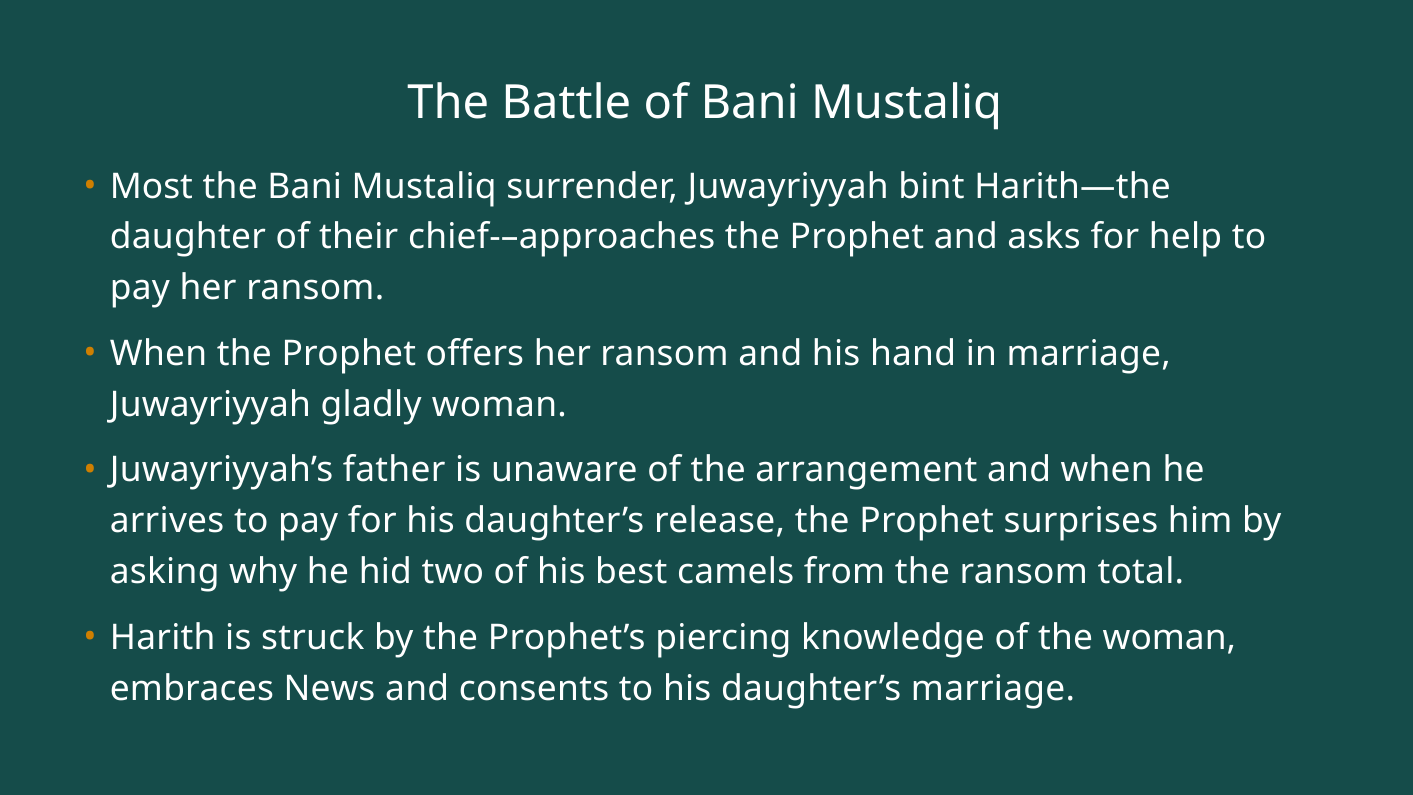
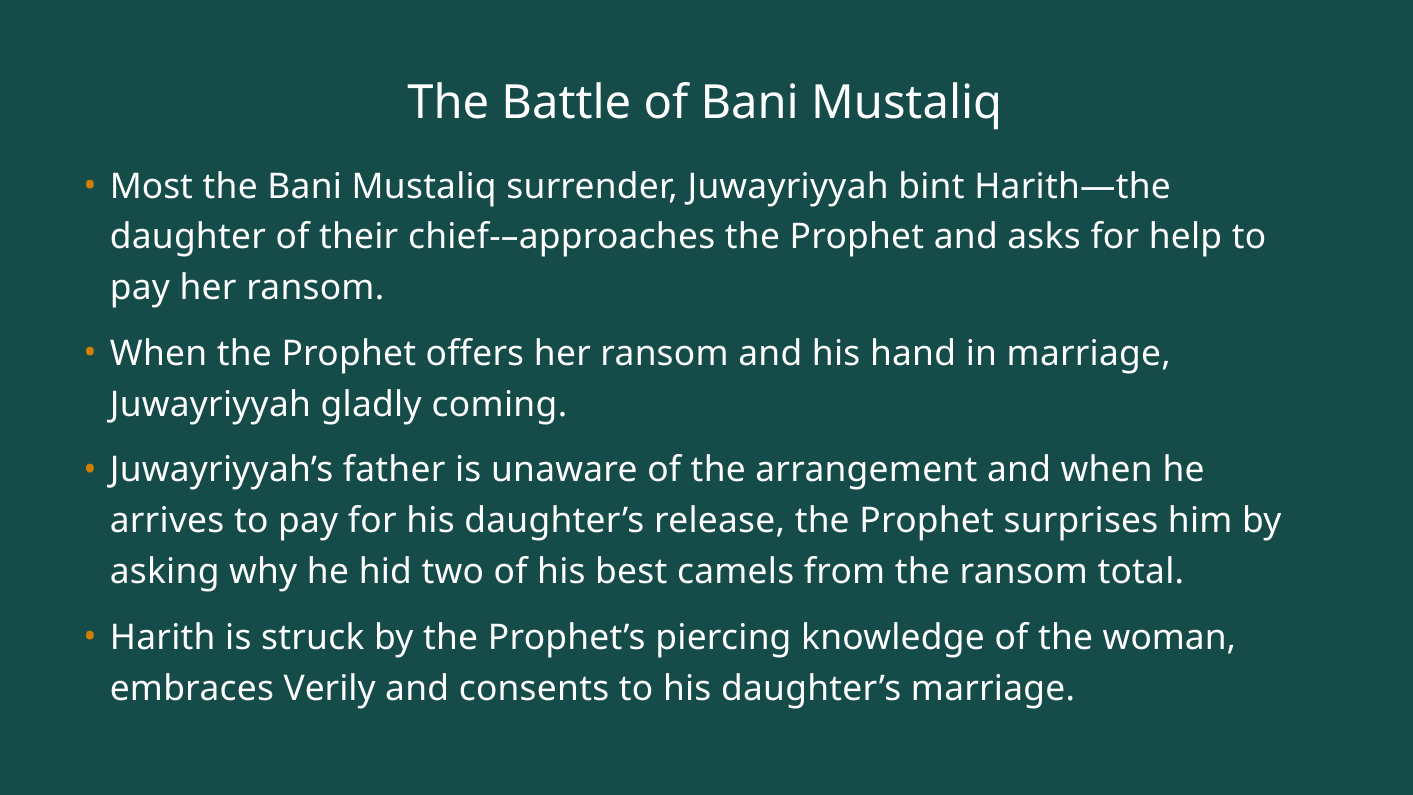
gladly woman: woman -> coming (499, 404)
News: News -> Verily (330, 688)
